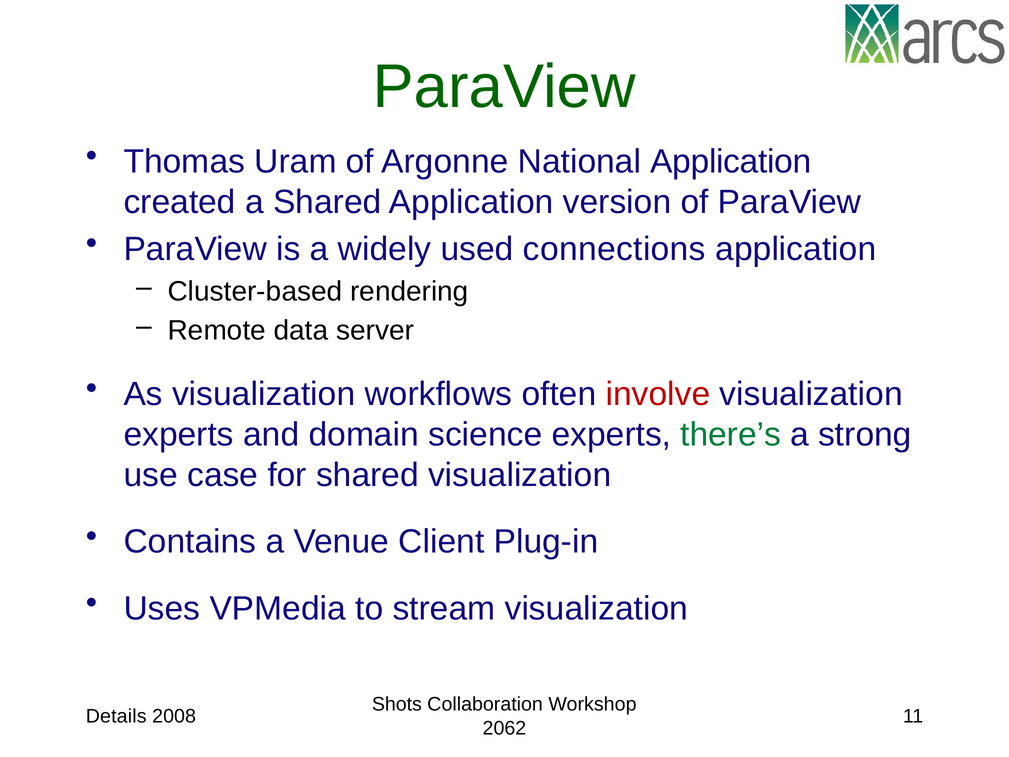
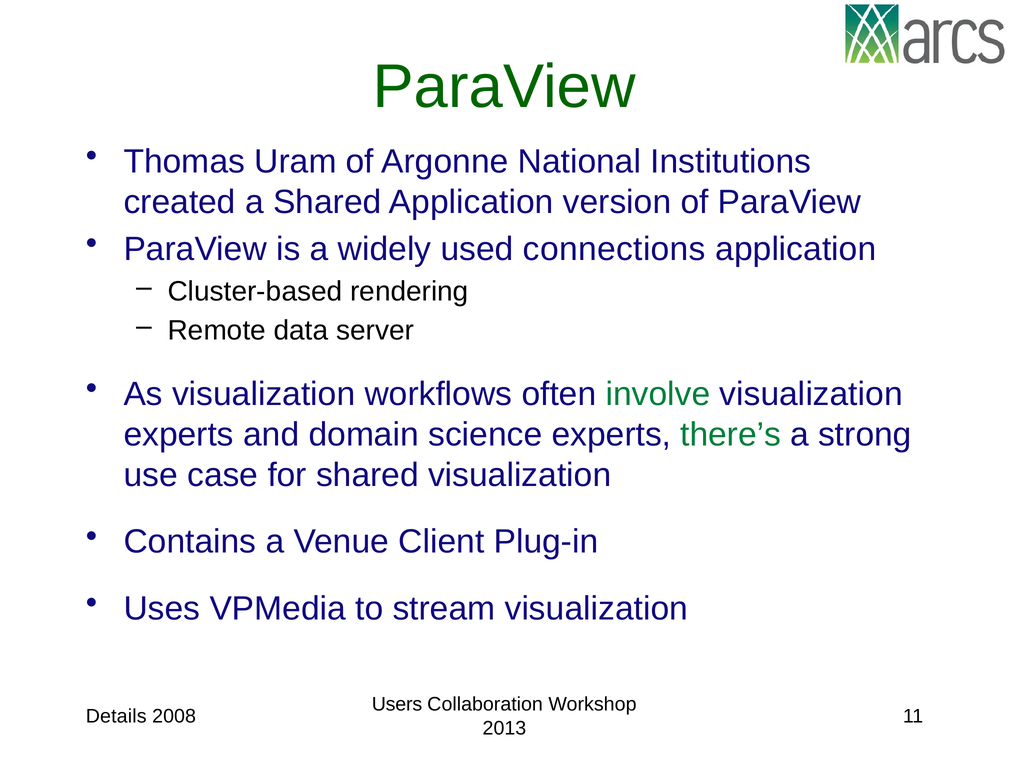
National Application: Application -> Institutions (731, 162)
involve colour: red -> green (658, 394)
Shots: Shots -> Users (397, 704)
2062: 2062 -> 2013 (504, 728)
